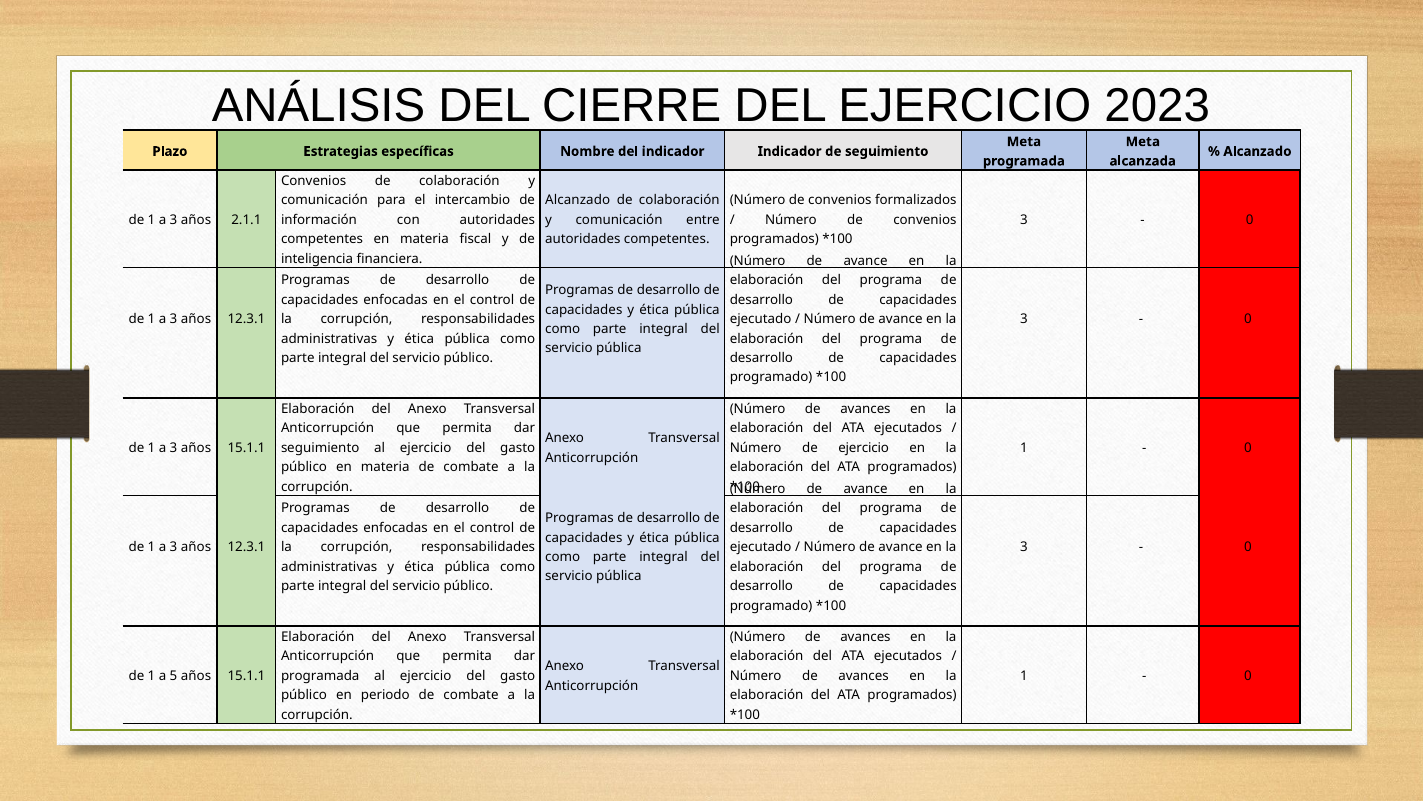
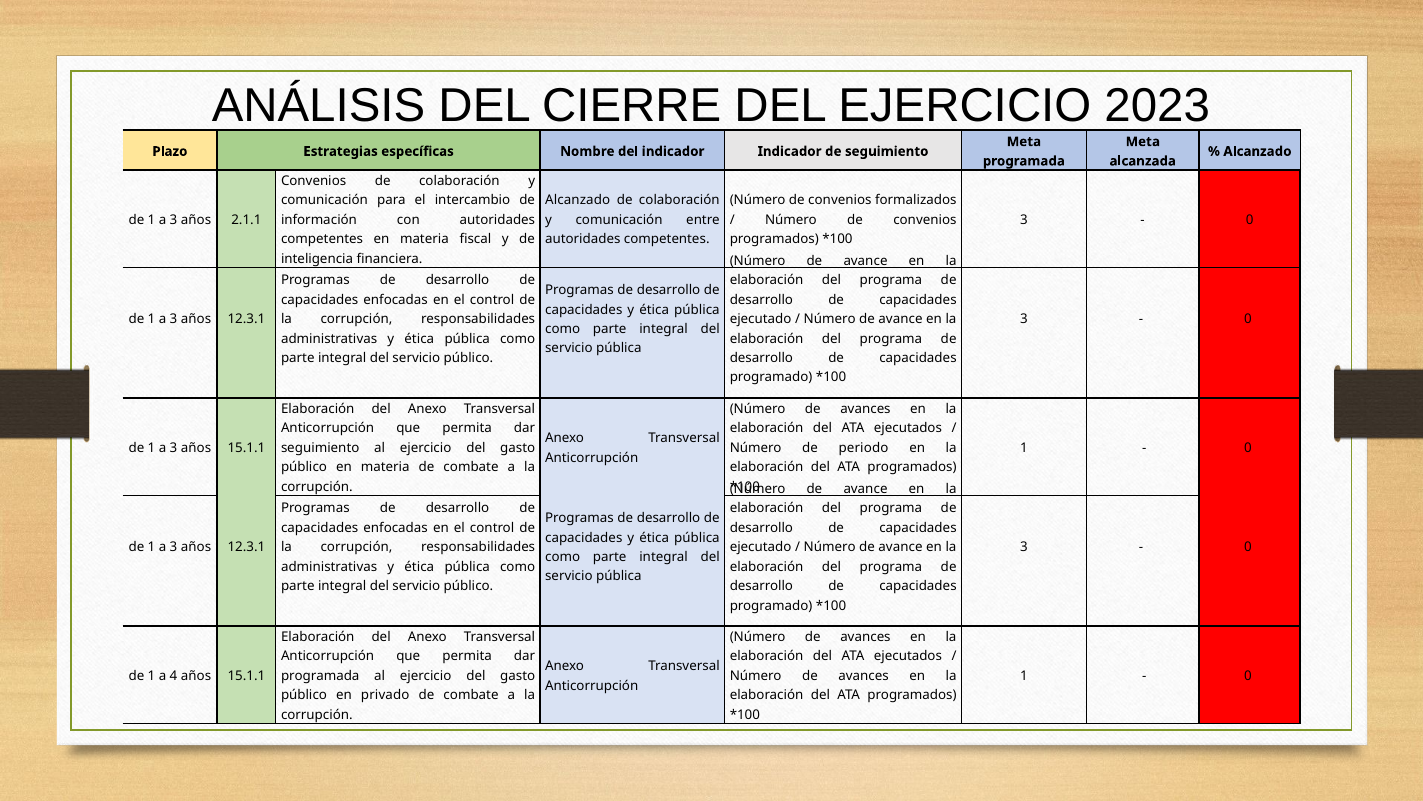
de ejercicio: ejercicio -> periodo (864, 448)
5: 5 -> 4 (174, 676)
periodo: periodo -> privado (385, 695)
